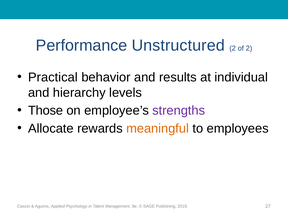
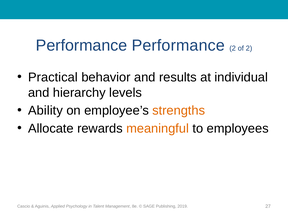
Performance Unstructured: Unstructured -> Performance (178, 46)
Those: Those -> Ability (45, 111)
strengths colour: purple -> orange (179, 111)
